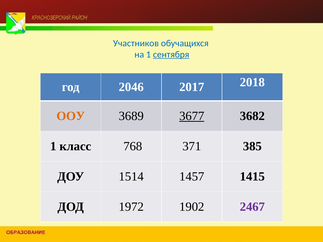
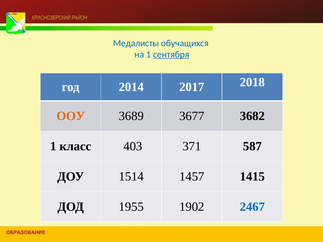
Участников: Участников -> Медалисты (136, 43)
2046: 2046 -> 2014 (131, 87)
3677 underline: present -> none (192, 116)
768: 768 -> 403 (133, 146)
385: 385 -> 587 (252, 146)
1972: 1972 -> 1955 (131, 207)
2467 colour: purple -> blue (252, 207)
